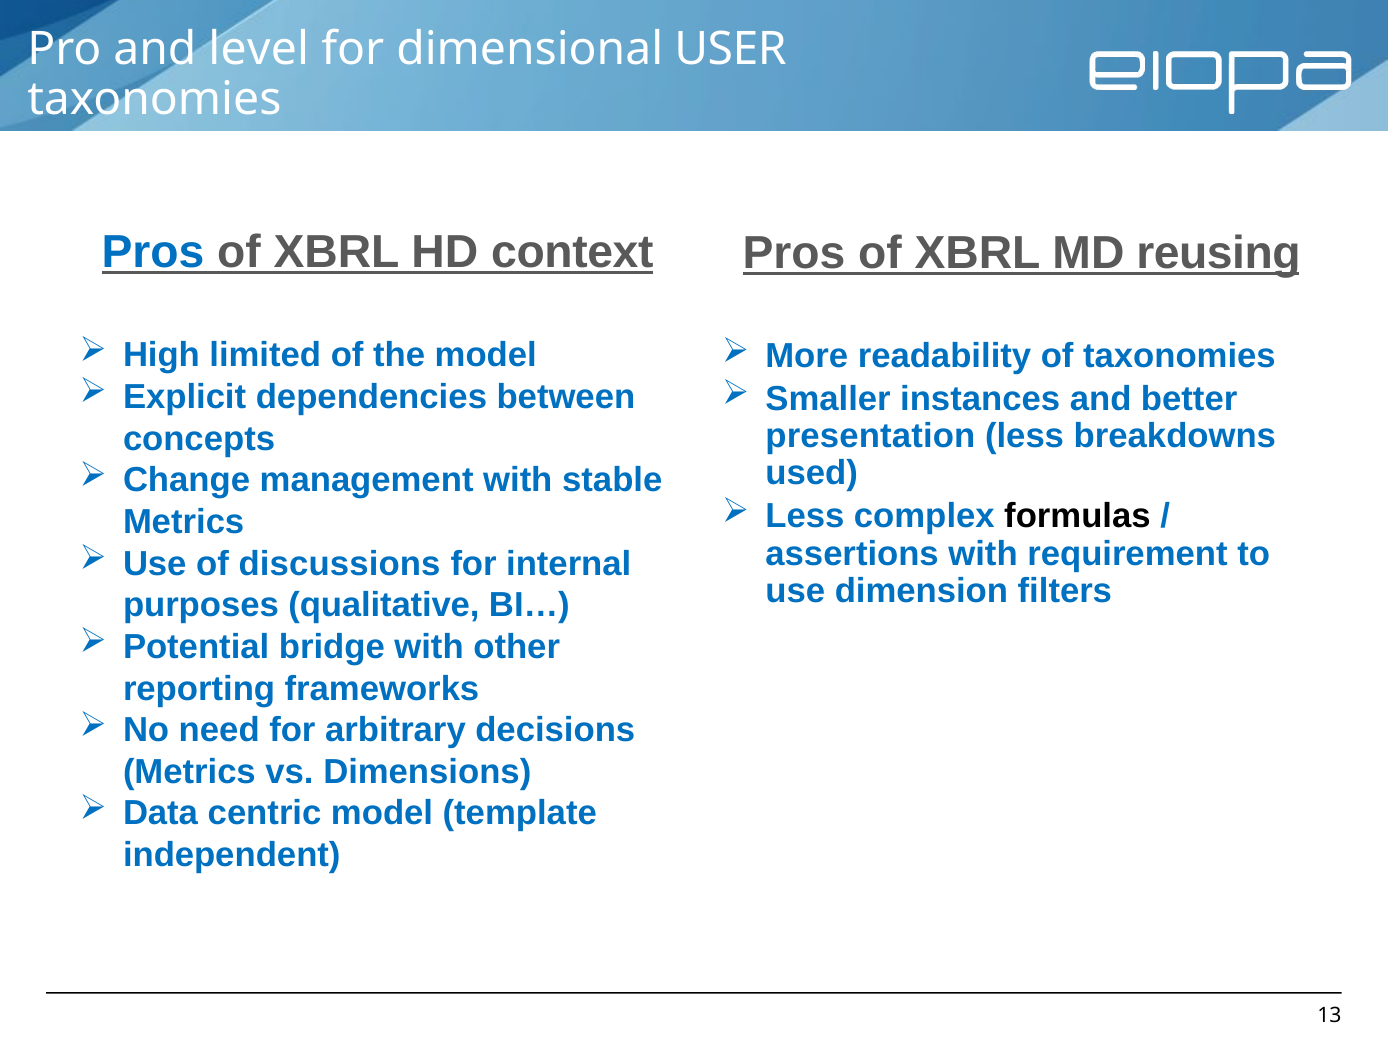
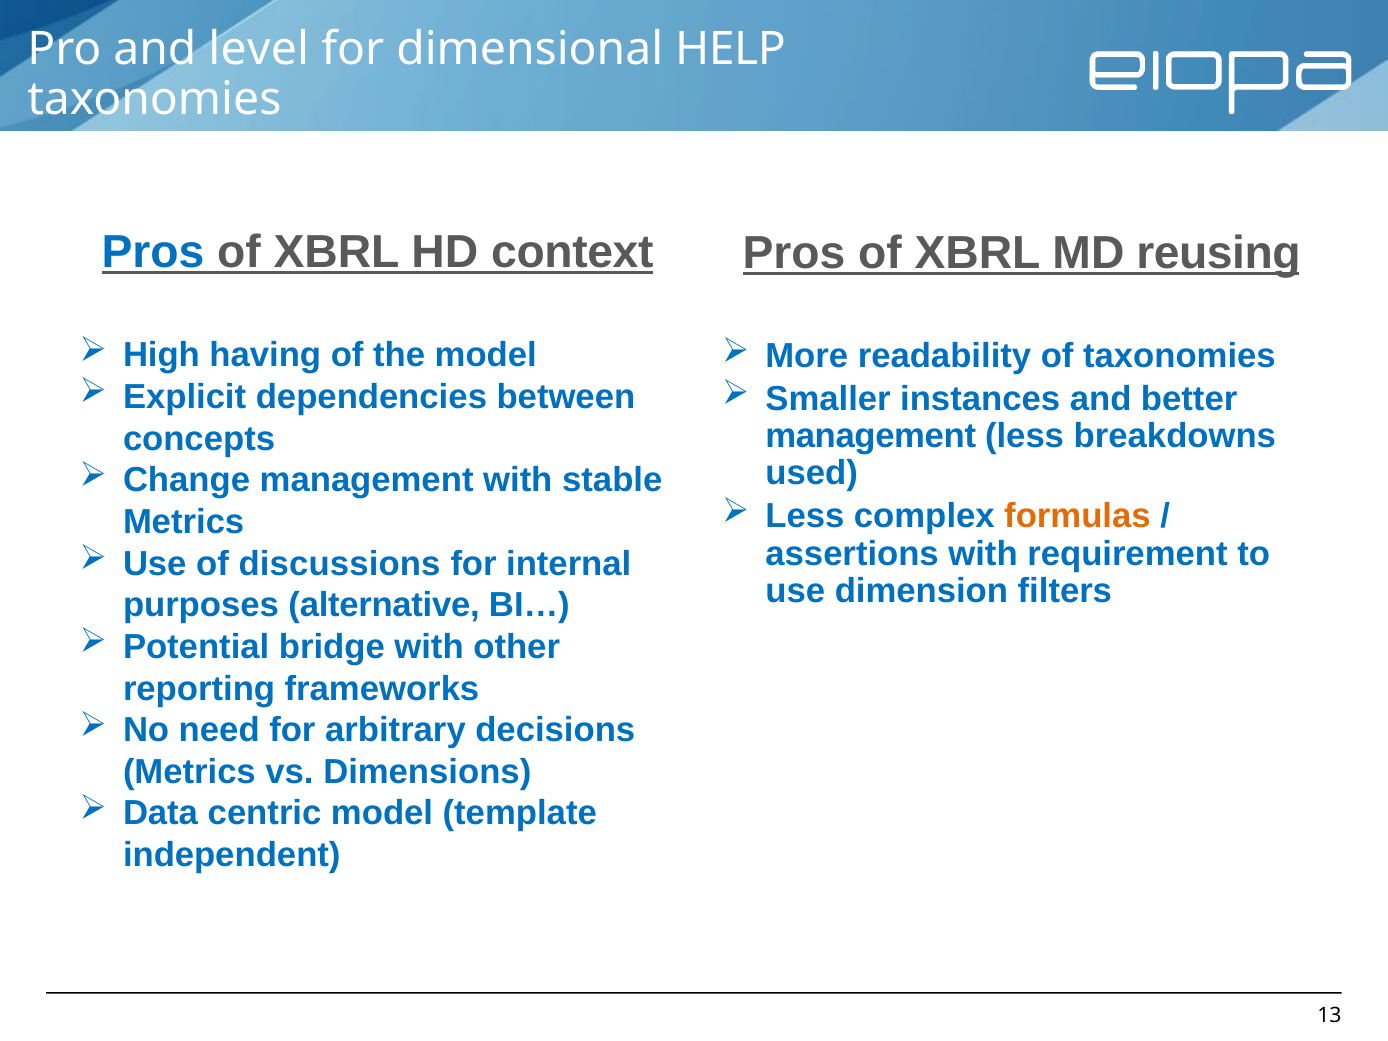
USER: USER -> HELP (730, 49)
limited: limited -> having (265, 355)
presentation: presentation -> management (871, 436)
formulas colour: black -> orange (1077, 516)
qualitative: qualitative -> alternative (384, 605)
